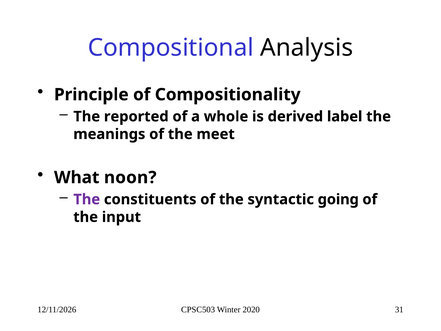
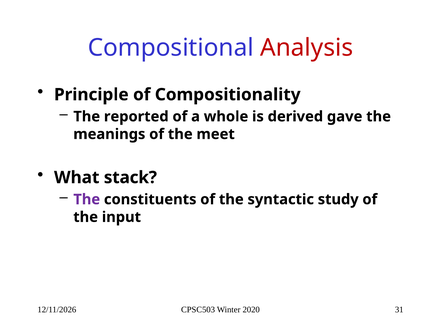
Analysis colour: black -> red (307, 48)
label: label -> gave (345, 116)
noon: noon -> stack (130, 177)
going: going -> study (338, 199)
